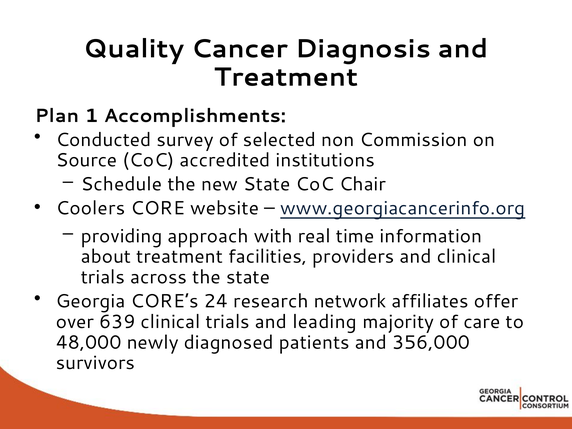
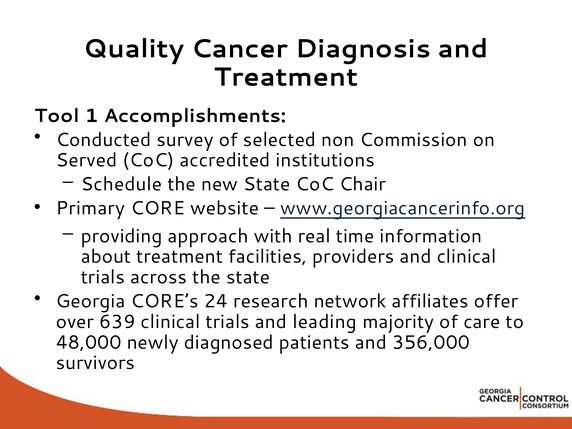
Plan: Plan -> Tool (57, 116)
Source: Source -> Served (86, 160)
Coolers: Coolers -> Primary (90, 208)
